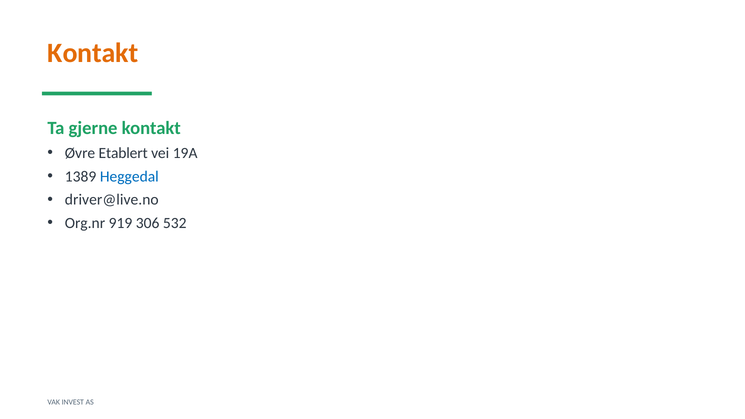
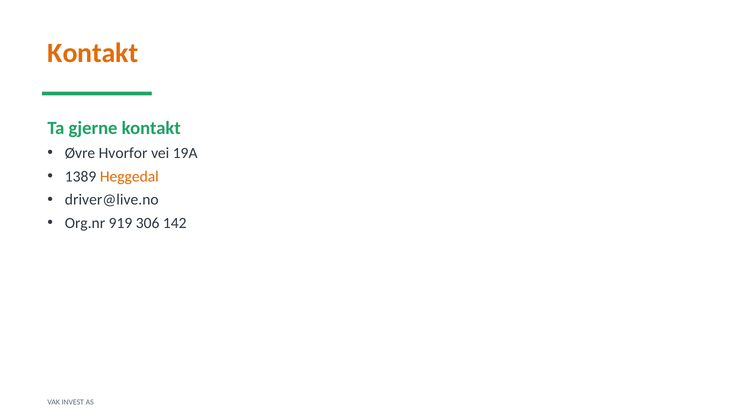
Etablert: Etablert -> Hvorfor (123, 153)
Heggedal colour: blue -> orange (129, 176)
532: 532 -> 142 (175, 223)
